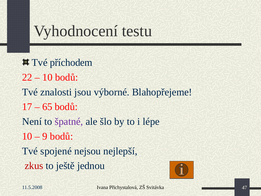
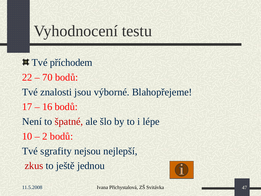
10: 10 -> 70 (47, 77)
65: 65 -> 16 (47, 107)
špatné colour: purple -> red (69, 121)
9: 9 -> 2 (45, 136)
spojené: spojené -> sgrafity (56, 151)
